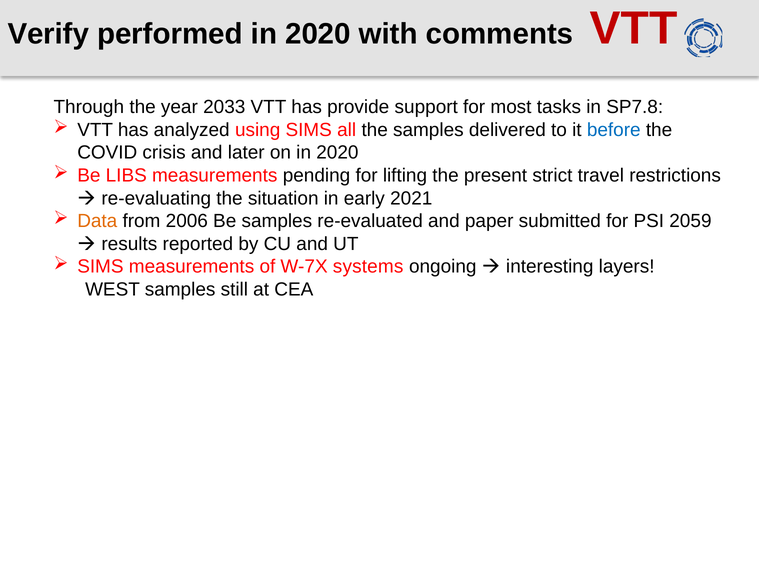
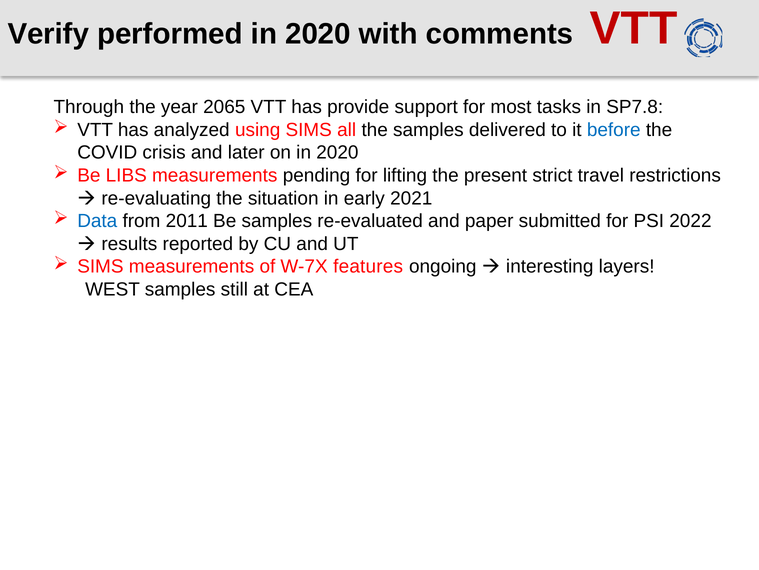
2033: 2033 -> 2065 (224, 107)
Data colour: orange -> blue (97, 221)
2006: 2006 -> 2011 (187, 221)
2059: 2059 -> 2022 (690, 221)
systems: systems -> features (368, 266)
